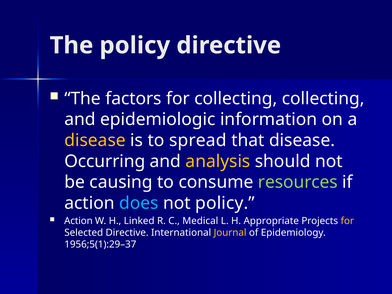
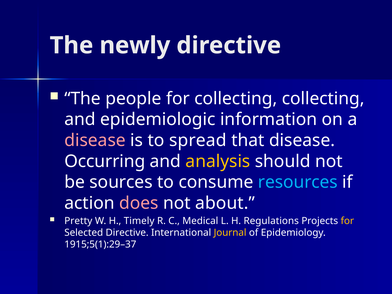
The policy: policy -> newly (135, 45)
factors: factors -> people (133, 99)
disease colour: yellow -> pink (95, 140)
causing: causing -> sources (121, 182)
resources colour: light green -> light blue (298, 182)
does colour: light blue -> pink (139, 203)
not policy: policy -> about (225, 203)
Action: Action -> Pretty (78, 221)
Linked: Linked -> Timely (139, 221)
Appropriate: Appropriate -> Regulations (271, 221)
1956;5(1):29–37: 1956;5(1):29–37 -> 1915;5(1):29–37 (100, 244)
